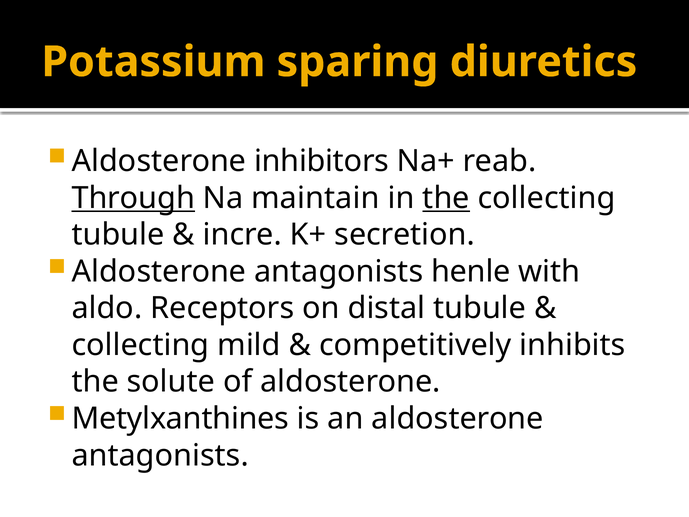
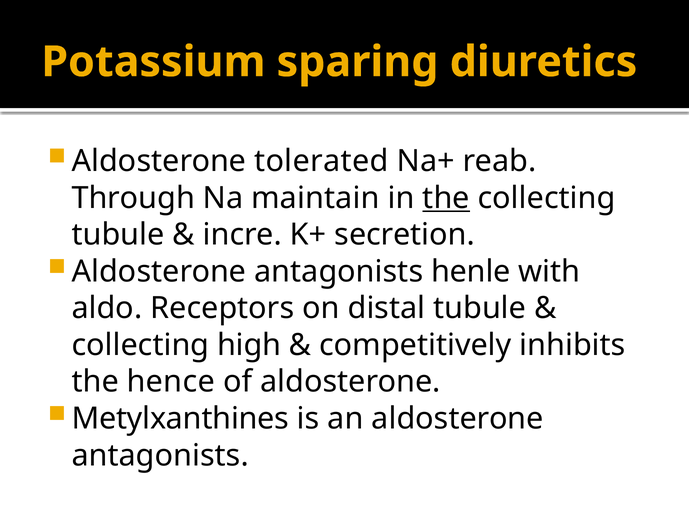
inhibitors: inhibitors -> tolerated (321, 161)
Through underline: present -> none (133, 198)
mild: mild -> high (249, 345)
solute: solute -> hence (171, 382)
